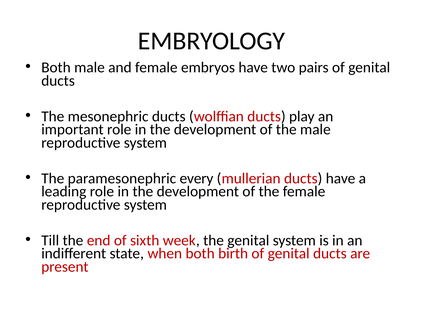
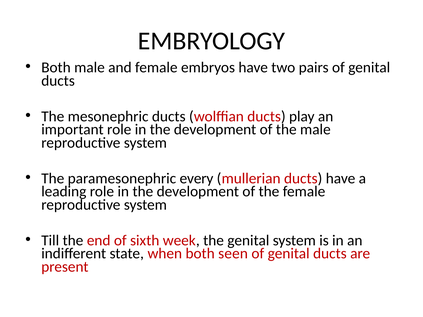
birth: birth -> seen (233, 254)
